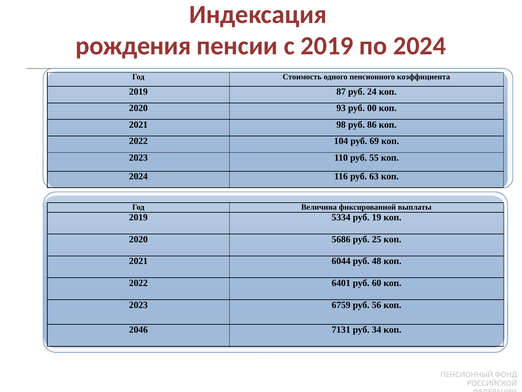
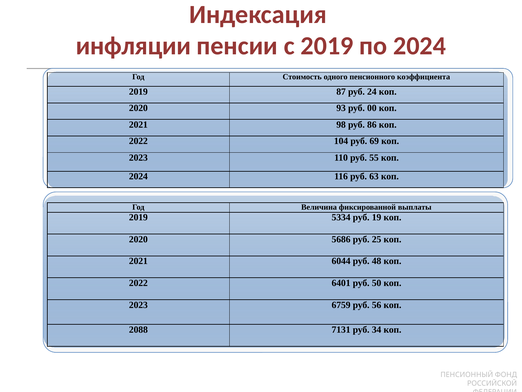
рождения: рождения -> инфляции (133, 46)
60: 60 -> 50 (377, 283)
2046: 2046 -> 2088 (138, 329)
